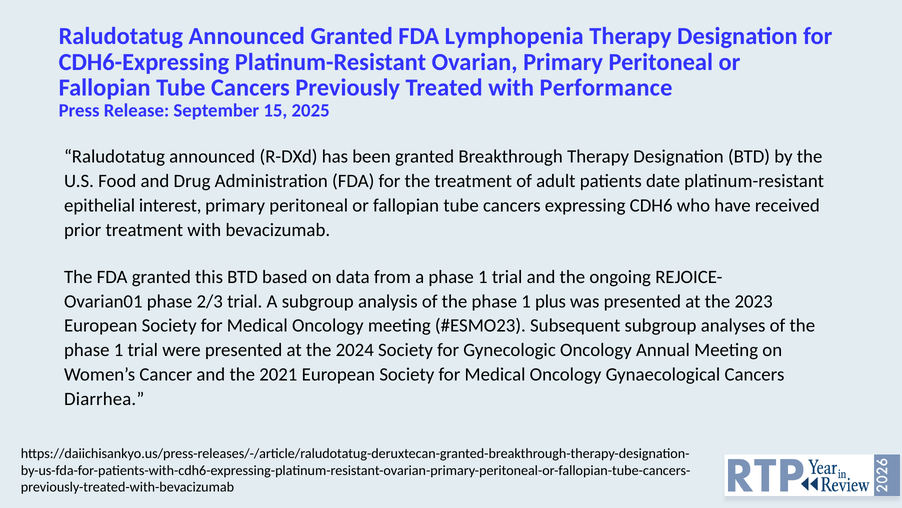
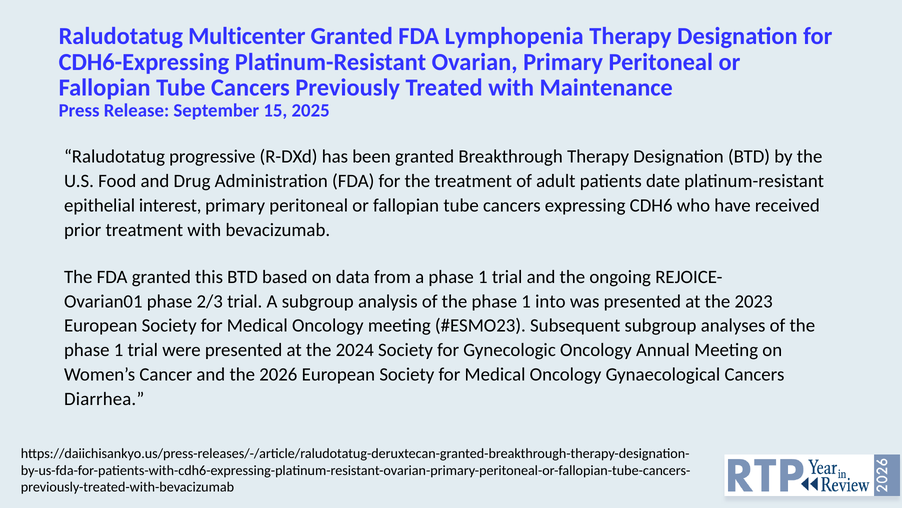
Announced: Announced -> Multicenter (247, 36)
Performance: Performance -> Maintenance (606, 88)
announced: announced -> progressive (212, 156)
plus: plus -> into (550, 301)
2021: 2021 -> 2026 (278, 374)
